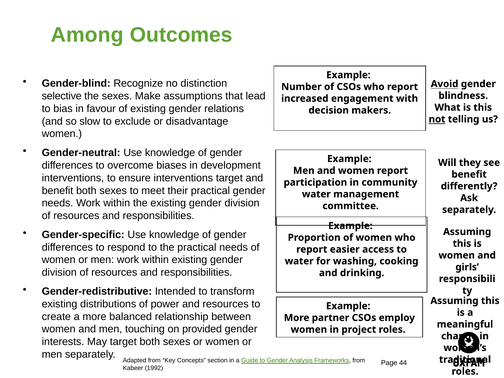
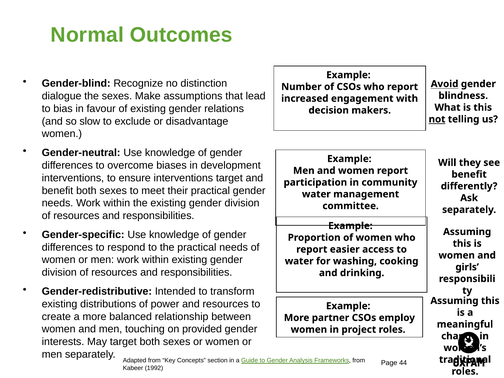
Among: Among -> Normal (87, 35)
selective: selective -> dialogue (62, 96)
